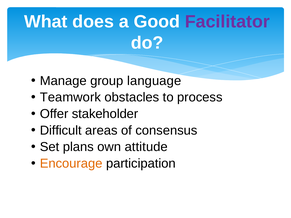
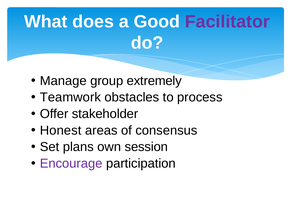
language: language -> extremely (154, 81)
Difficult: Difficult -> Honest (61, 131)
attitude: attitude -> session (146, 147)
Encourage colour: orange -> purple (71, 164)
